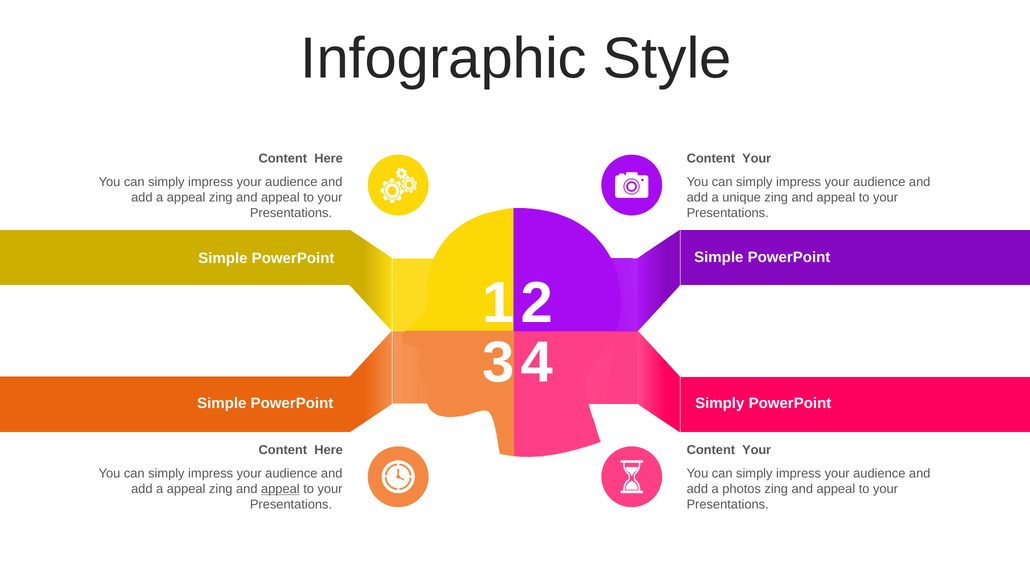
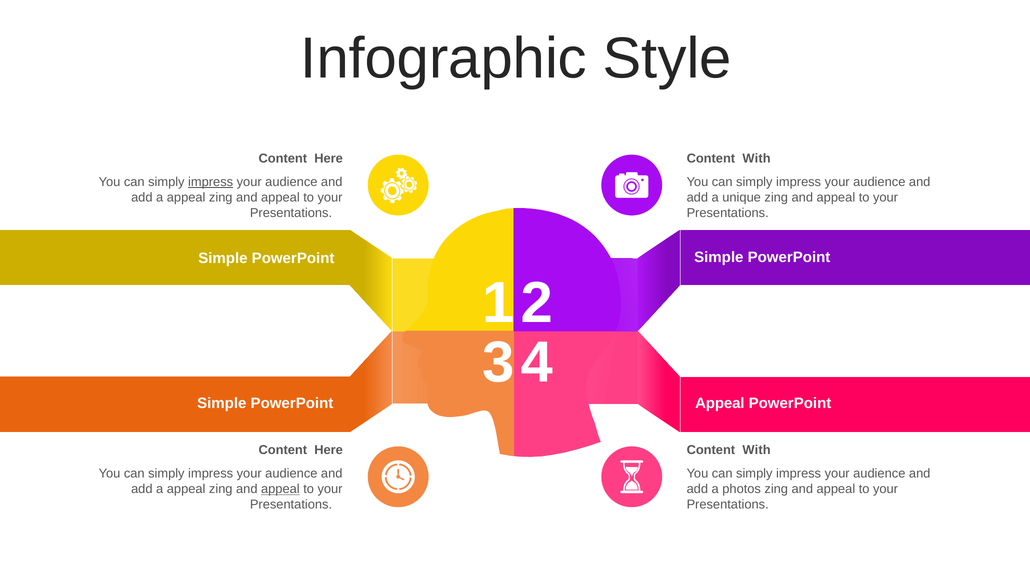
Your: Your -> With (757, 158)
impress underline: none -> present (211, 182)
Simply: Simply -> Appeal (720, 403)
Your: Your -> With (757, 450)
